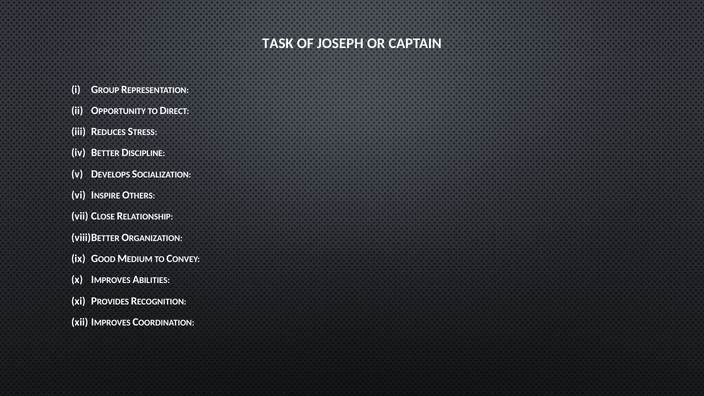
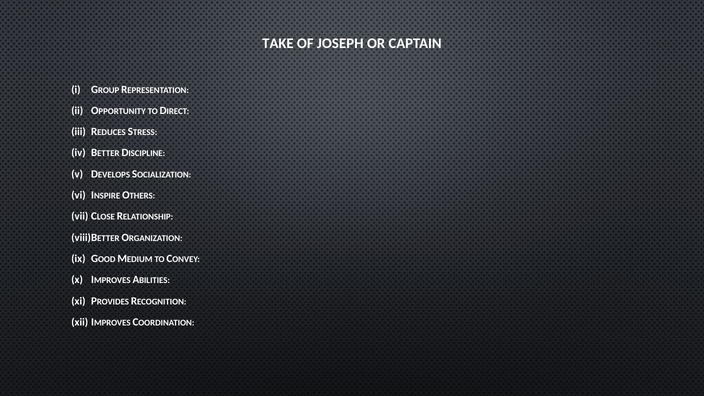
TASK: TASK -> TAKE (278, 43)
